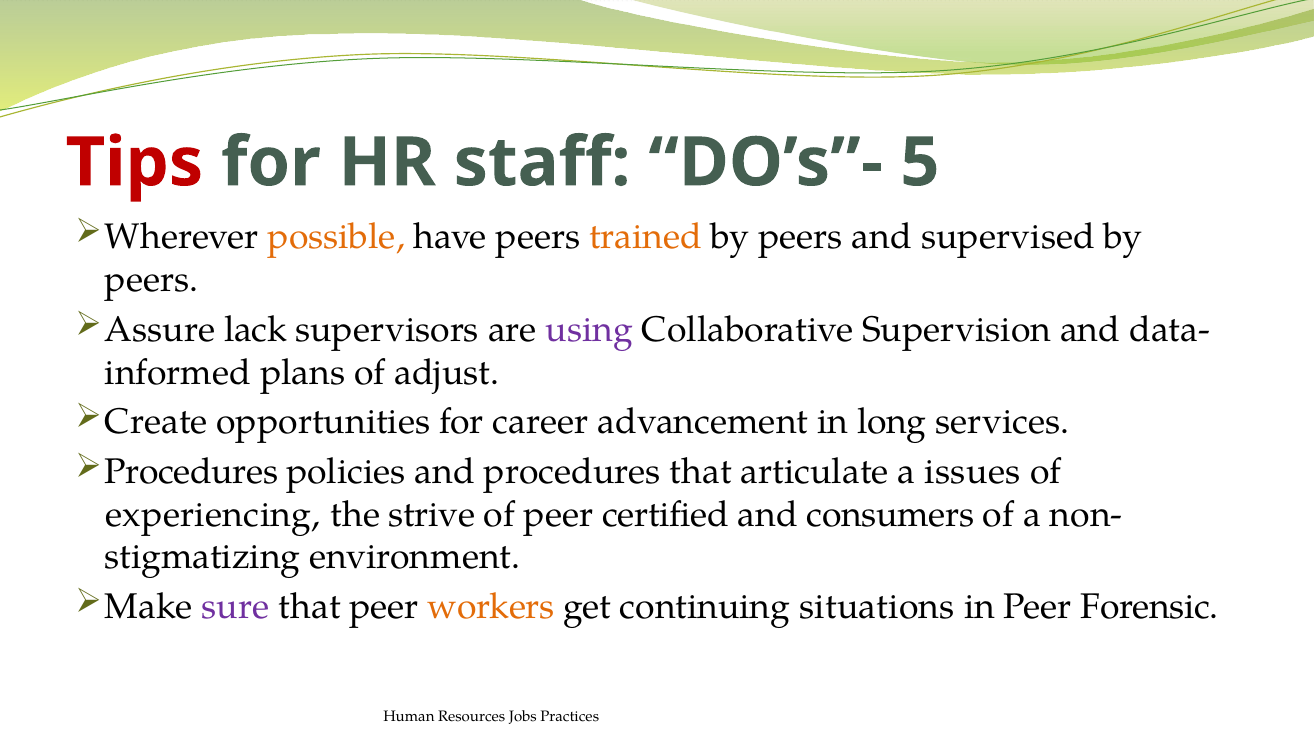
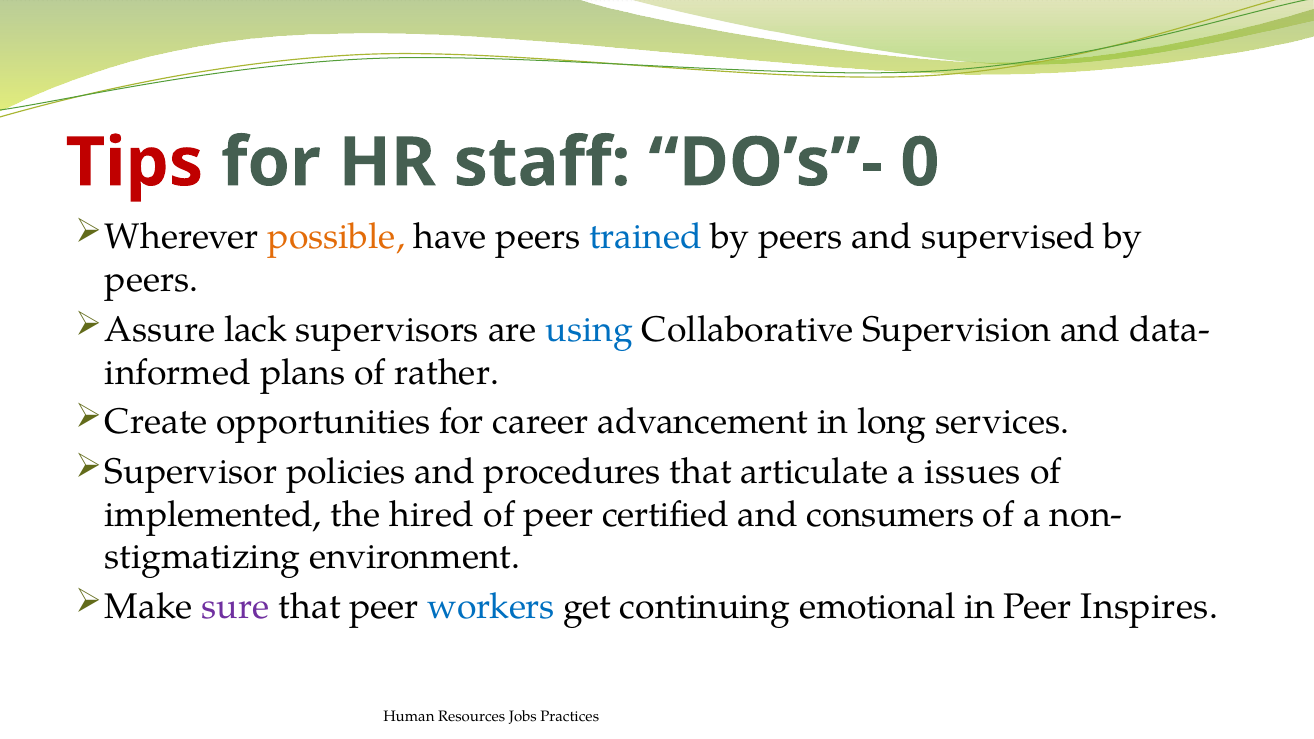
5: 5 -> 0 (920, 163)
trained colour: orange -> blue (646, 237)
using colour: purple -> blue (589, 330)
adjust: adjust -> rather (447, 372)
Procedures: Procedures -> Supervisor (191, 472)
experiencing: experiencing -> implemented (213, 515)
strive: strive -> hired (432, 515)
workers colour: orange -> blue (491, 607)
situations: situations -> emotional (877, 607)
Forensic: Forensic -> Inspires (1149, 607)
